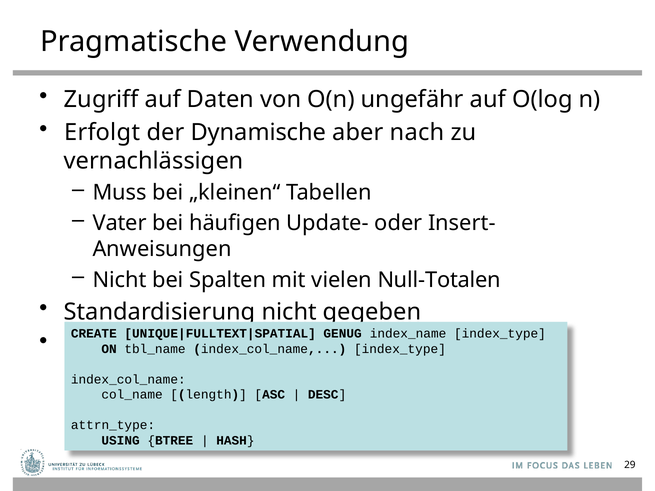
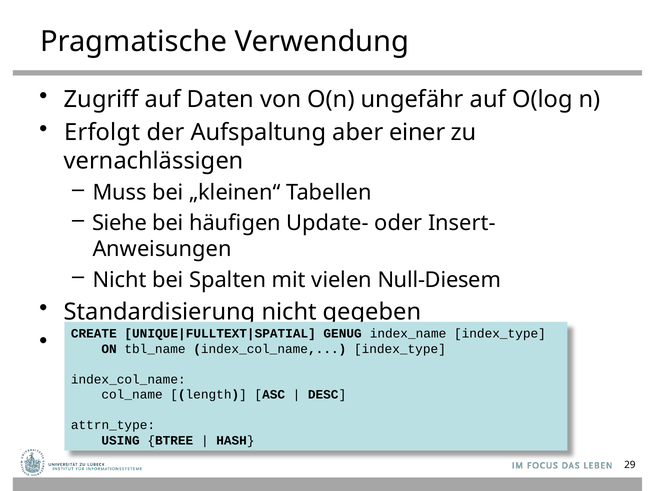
Dynamische: Dynamische -> Aufspaltung (258, 133)
nach: nach -> einer (417, 133)
Vater: Vater -> Siehe (120, 223)
Null-Totalen: Null-Totalen -> Null-Diesem (439, 280)
